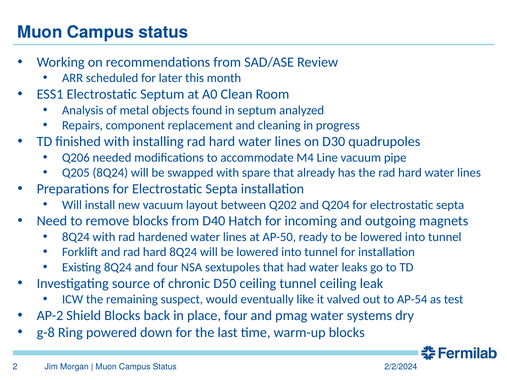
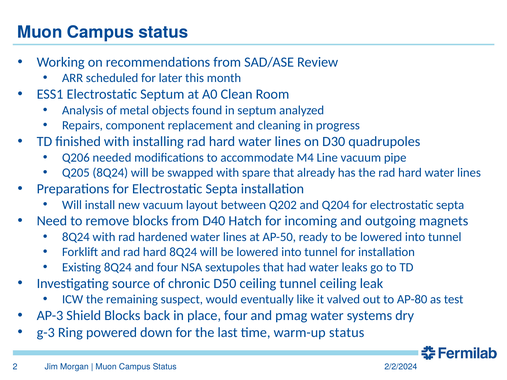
AP-54: AP-54 -> AP-80 (412, 300)
AP-2: AP-2 -> AP-3 (50, 316)
g-8: g-8 -> g-3 (46, 333)
warm-up blocks: blocks -> status (347, 333)
